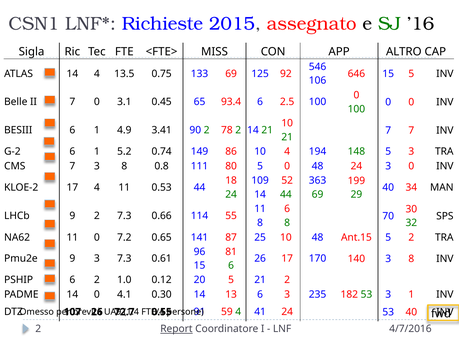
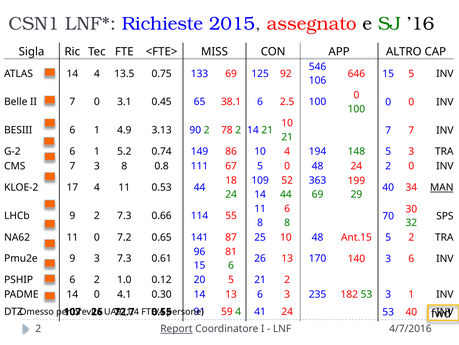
93.4: 93.4 -> 38.1 (231, 102)
3.41: 3.41 -> 3.13 (162, 130)
80: 80 -> 67 (231, 166)
24 3: 3 -> 2 (388, 166)
MAN underline: none -> present (442, 187)
26 17: 17 -> 13 (287, 258)
140 3 8: 8 -> 6 (411, 258)
